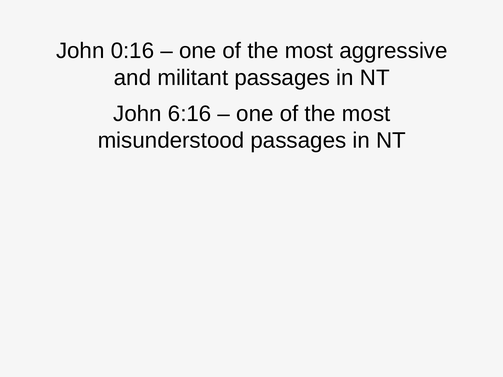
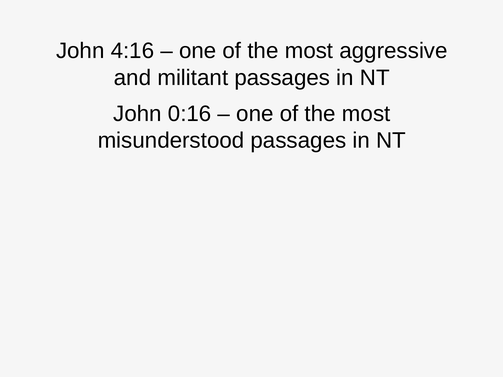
0:16: 0:16 -> 4:16 (132, 51)
6:16: 6:16 -> 0:16 (190, 114)
